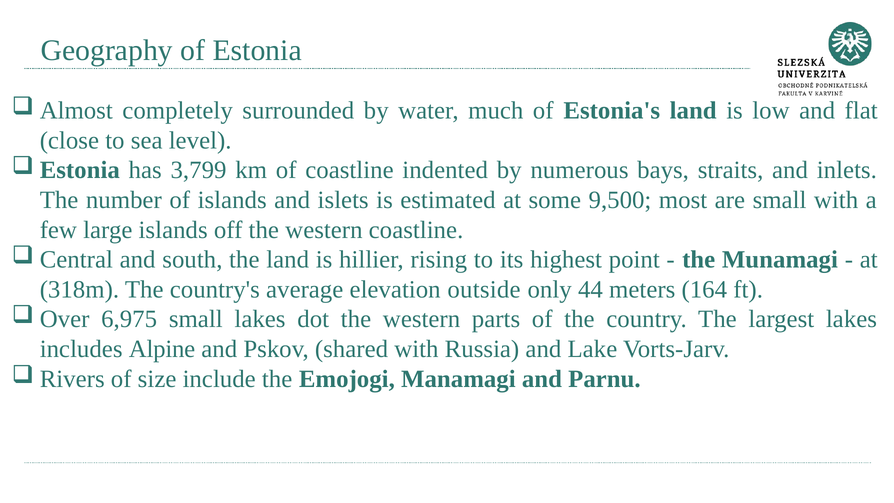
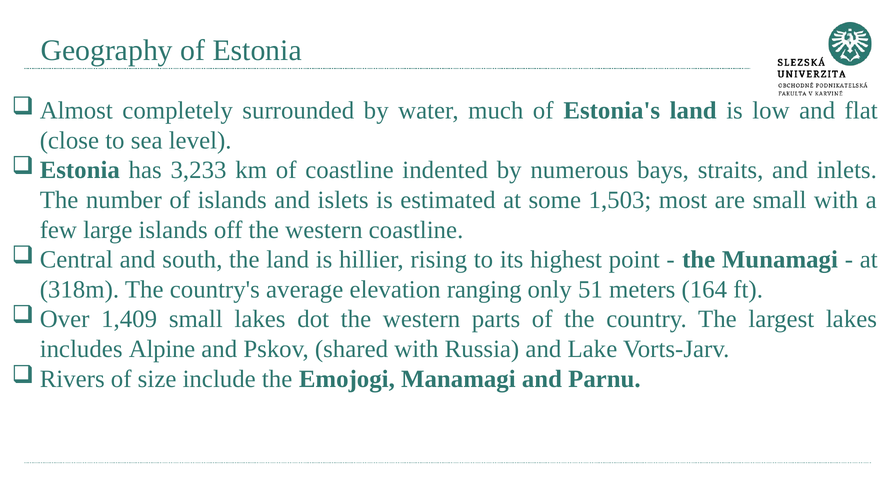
3,799: 3,799 -> 3,233 (199, 170)
9,500: 9,500 -> 1,503 (620, 200)
outside: outside -> ranging (484, 289)
44: 44 -> 51 (590, 289)
6,975: 6,975 -> 1,409 (129, 319)
